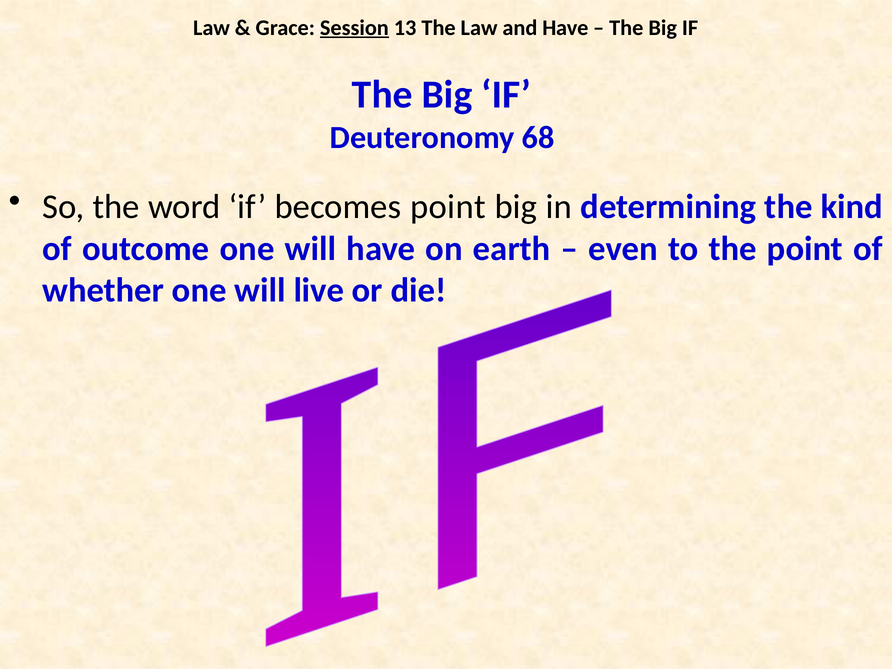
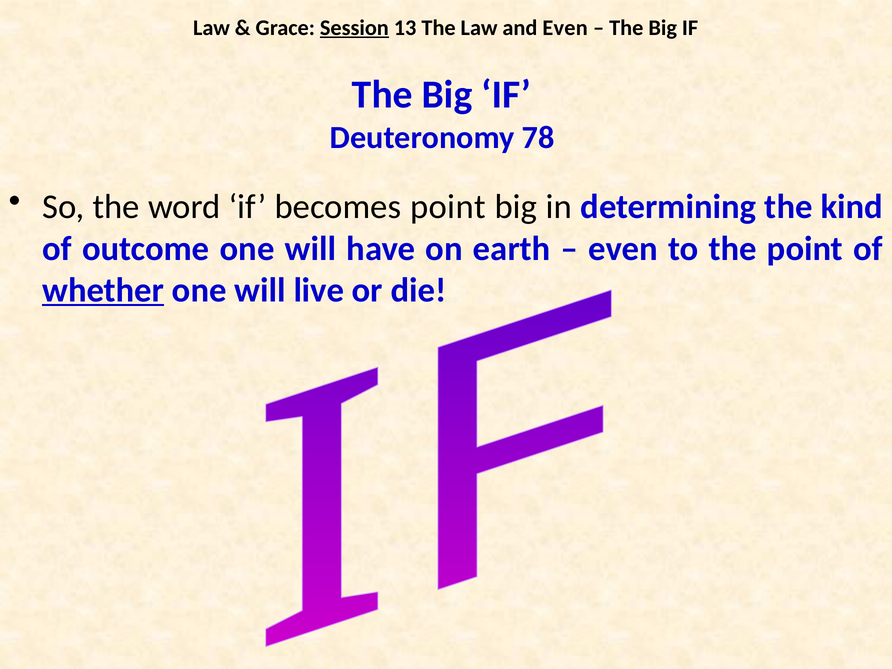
and Have: Have -> Even (565, 28)
68: 68 -> 78 (538, 138)
whether underline: none -> present (103, 290)
